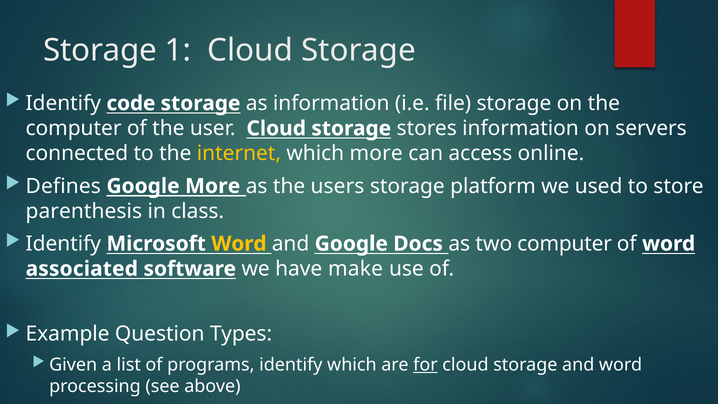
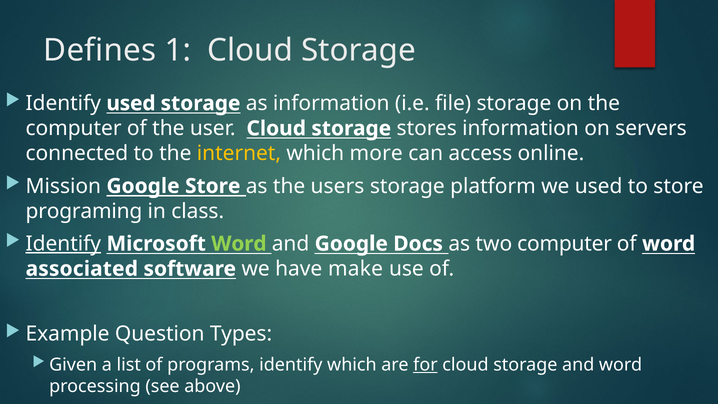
Storage: Storage -> Defines (100, 50)
Identify code: code -> used (131, 103)
Defines: Defines -> Mission (63, 186)
Google More: More -> Store (213, 186)
parenthesis: parenthesis -> programing (84, 211)
Identify underline: none -> present (63, 244)
Word colour: yellow -> light green (239, 244)
